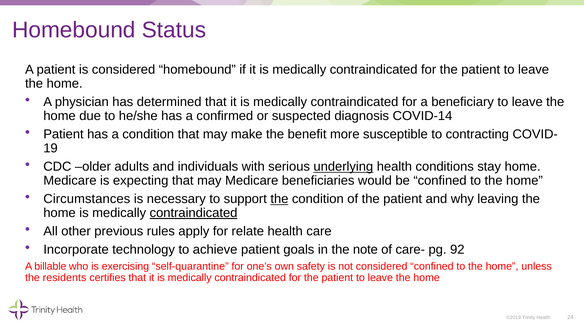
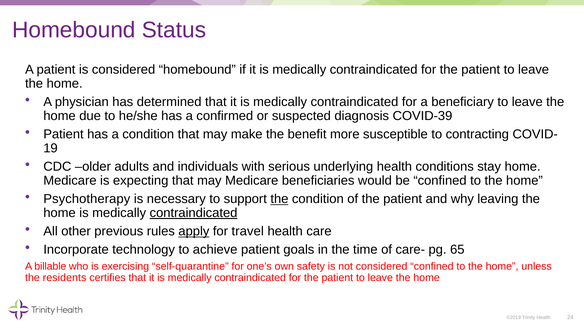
COVID-14: COVID-14 -> COVID-39 (422, 116)
underlying underline: present -> none (343, 167)
Circumstances: Circumstances -> Psychotherapy (87, 199)
apply underline: none -> present (194, 232)
relate: relate -> travel (248, 232)
note: note -> time (365, 250)
92: 92 -> 65 (457, 250)
